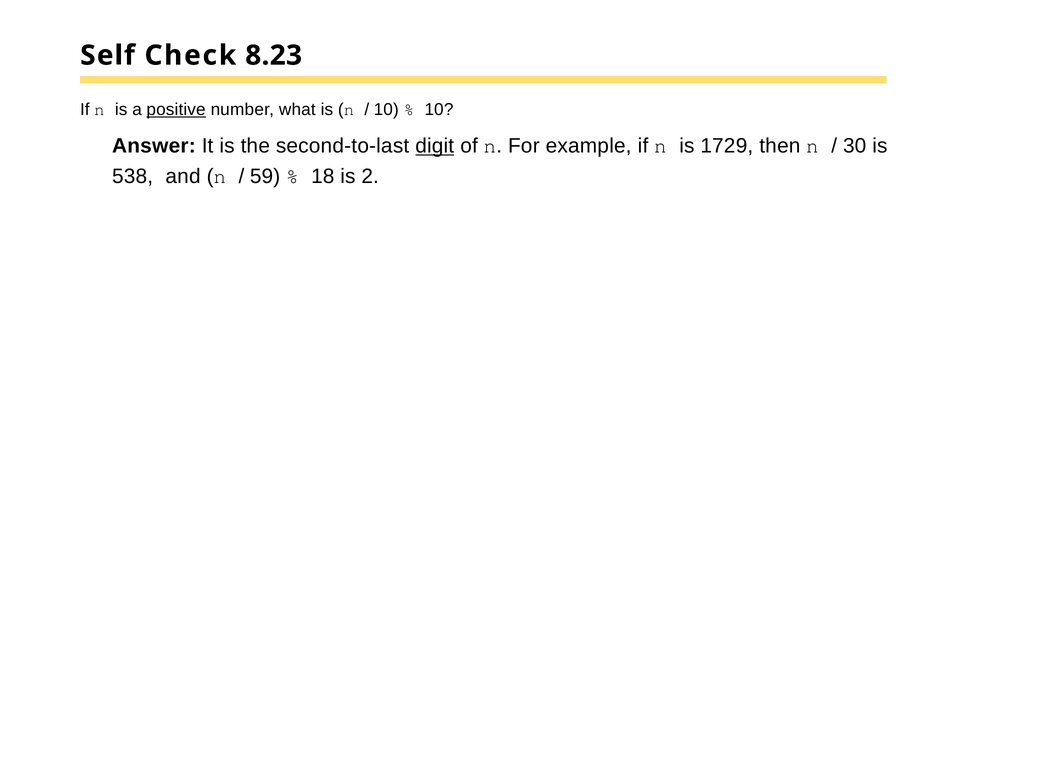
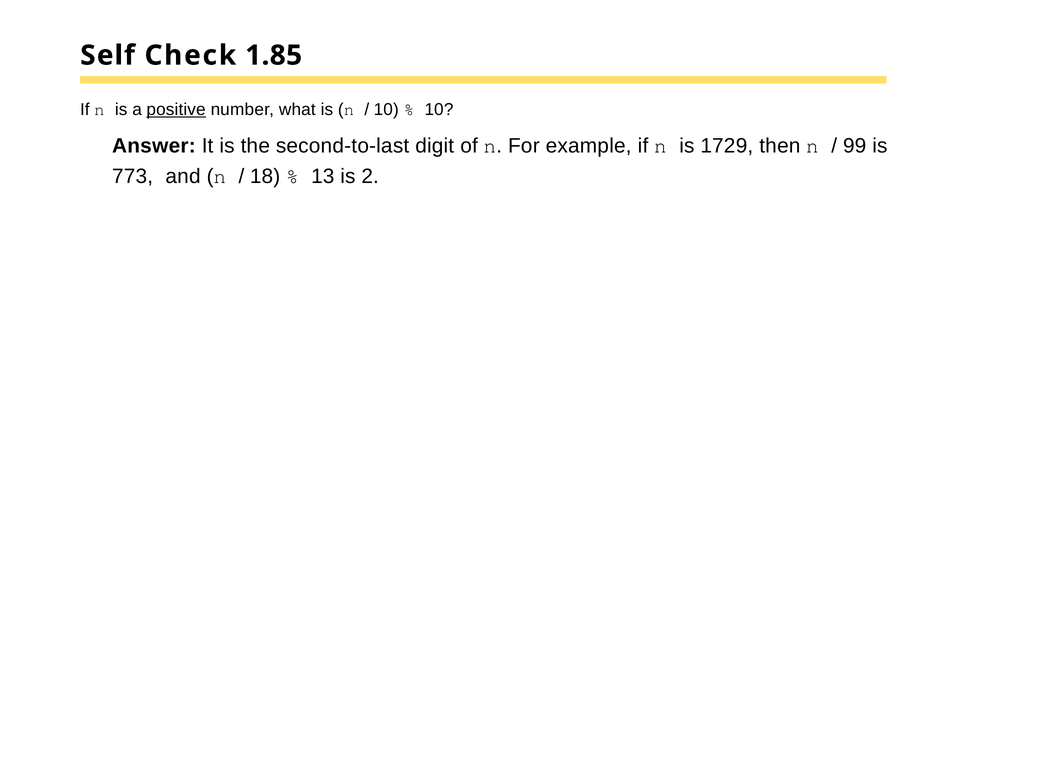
8.23: 8.23 -> 1.85 (274, 55)
digit underline: present -> none (435, 146)
30: 30 -> 99 (855, 146)
538: 538 -> 773 (133, 176)
59: 59 -> 18 (265, 176)
18: 18 -> 13 (323, 176)
